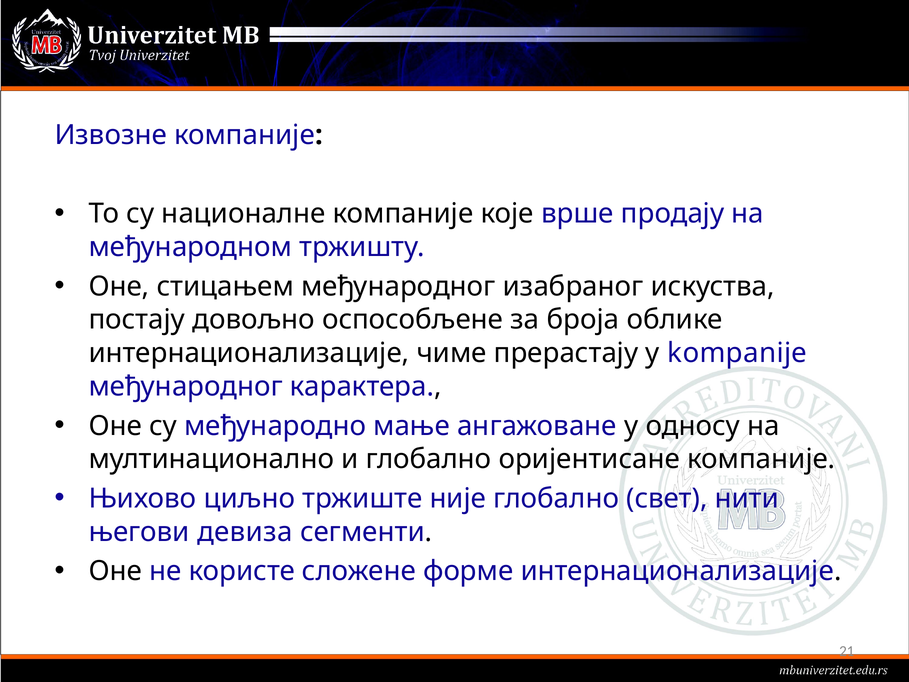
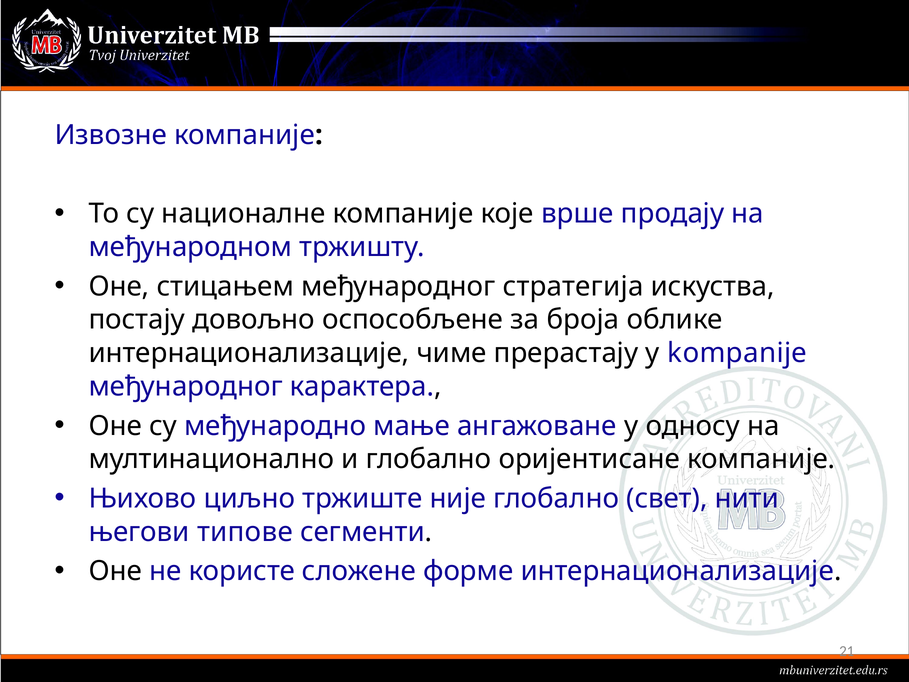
изабраног: изабраног -> стратегија (573, 286)
девиза: девиза -> типове (245, 532)
